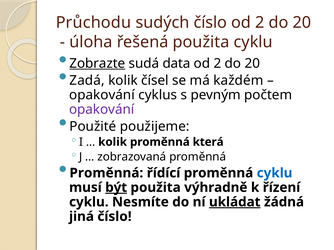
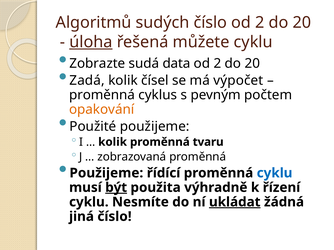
Průchodu: Průchodu -> Algoritmů (94, 23)
úloha underline: none -> present (91, 42)
řešená použita: použita -> můžete (201, 42)
Zobrazte underline: present -> none (97, 64)
každém: každém -> výpočet (238, 81)
opakování: opakování -> proměnná (102, 95)
opakování colour: purple -> orange (102, 110)
která: která -> tvaru (208, 142)
Proměnná: Proměnná -> Použijeme (106, 173)
